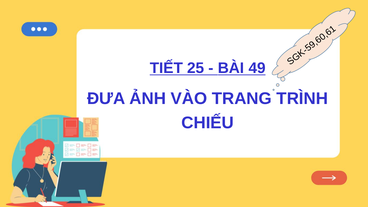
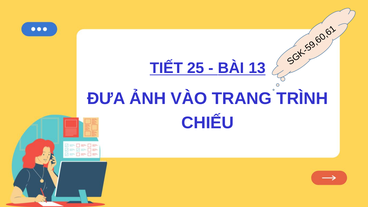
49: 49 -> 13 (257, 68)
